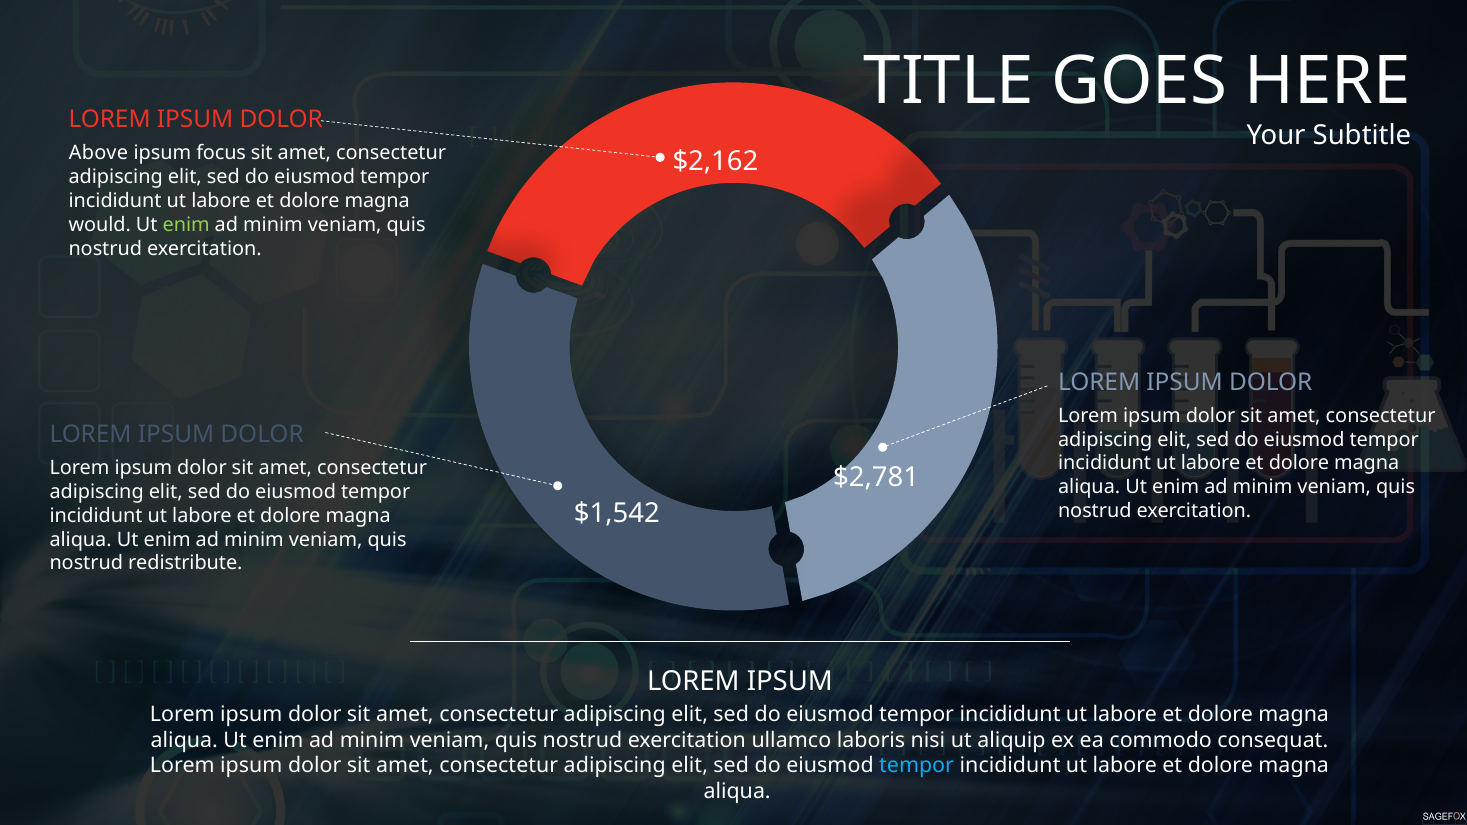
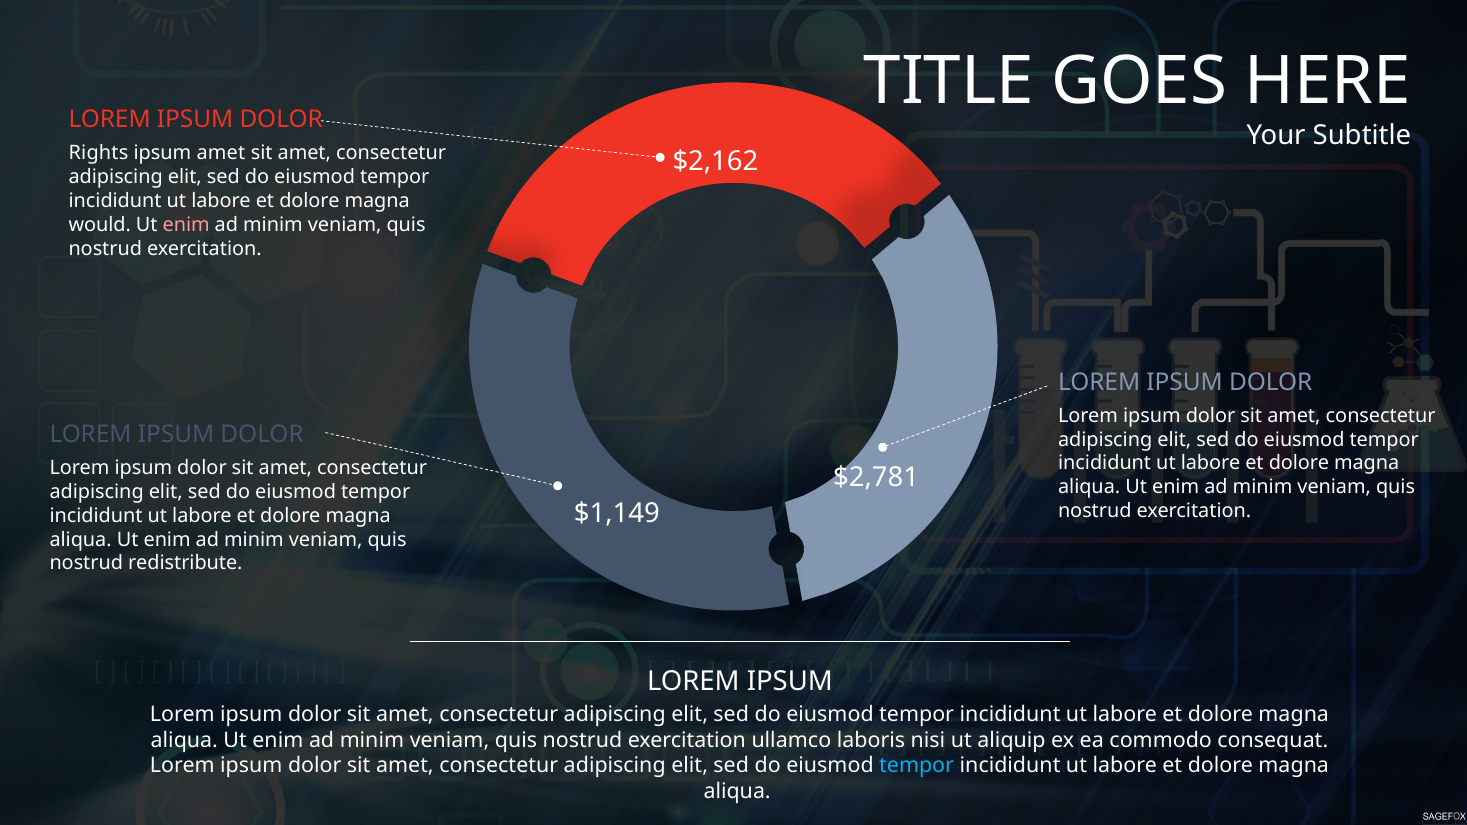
Above: Above -> Rights (98, 153)
ipsum focus: focus -> amet (221, 153)
enim colour: light green -> pink (186, 225)
$1,542: $1,542 -> $1,149 (617, 514)
